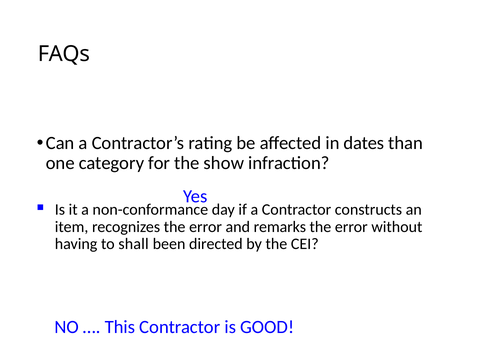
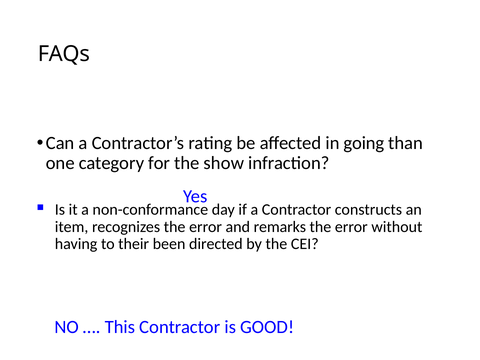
dates: dates -> going (364, 143)
shall: shall -> their (134, 244)
